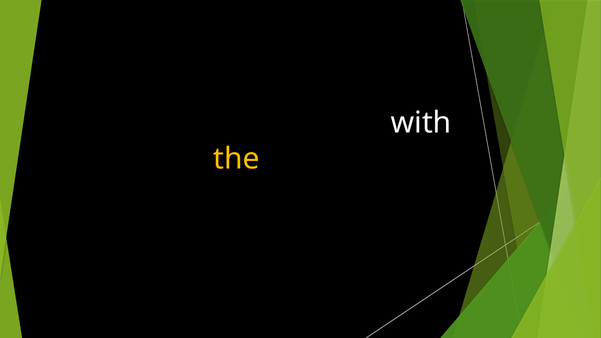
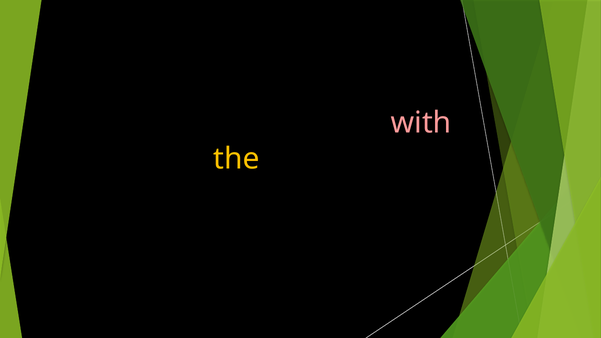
with colour: white -> pink (421, 123)
